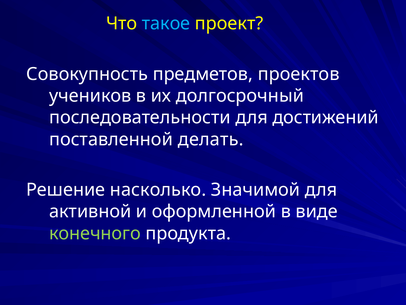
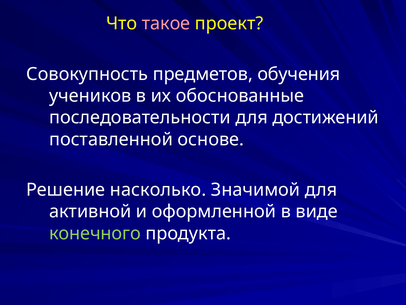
такое colour: light blue -> pink (166, 24)
проектов: проектов -> обучения (299, 74)
долгосрочный: долгосрочный -> обоснованные (240, 96)
делать: делать -> основе (211, 139)
